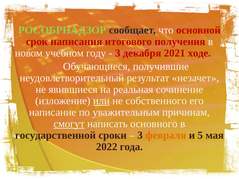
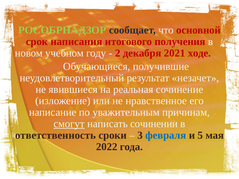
3: 3 -> 2 (118, 53)
или underline: present -> none (101, 101)
собственного: собственного -> нравственное (156, 101)
основного: основного -> сочинении (154, 124)
государственной: государственной -> ответственность (55, 135)
февраля colour: orange -> blue (166, 135)
